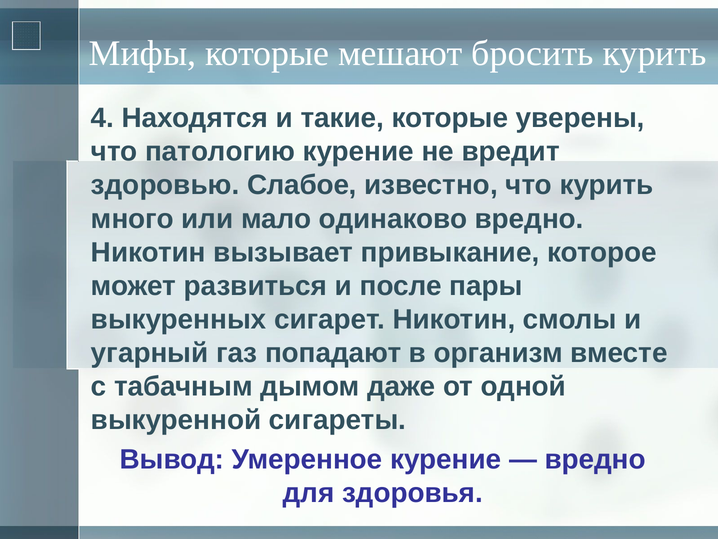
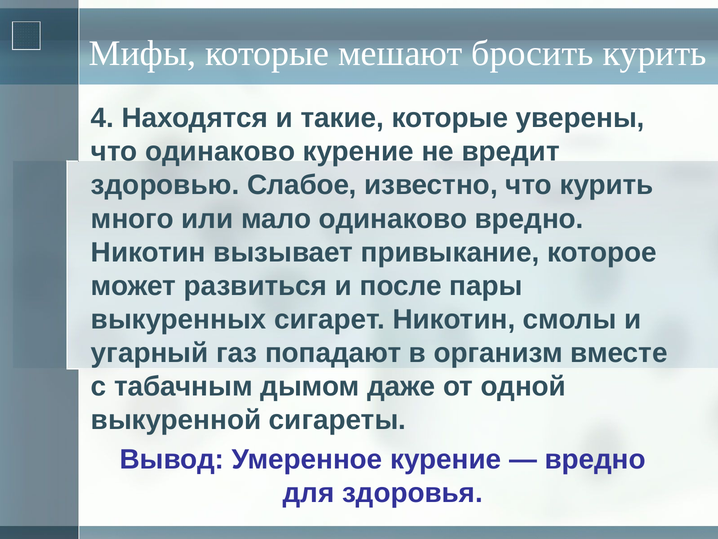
что патологию: патологию -> одинаково (220, 152)
